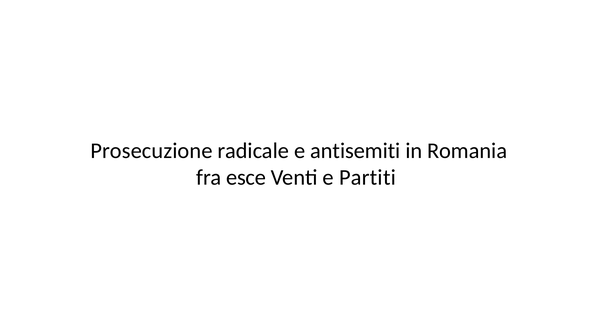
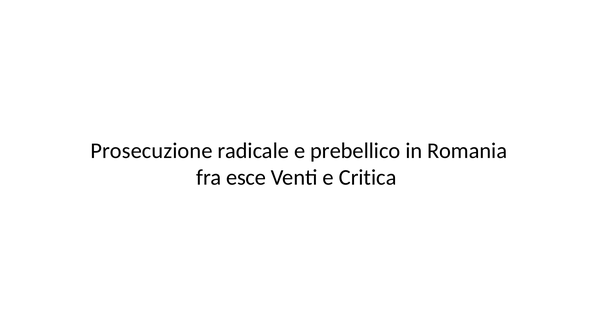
antisemiti: antisemiti -> prebellico (355, 151)
Partiti: Partiti -> Critica (368, 178)
